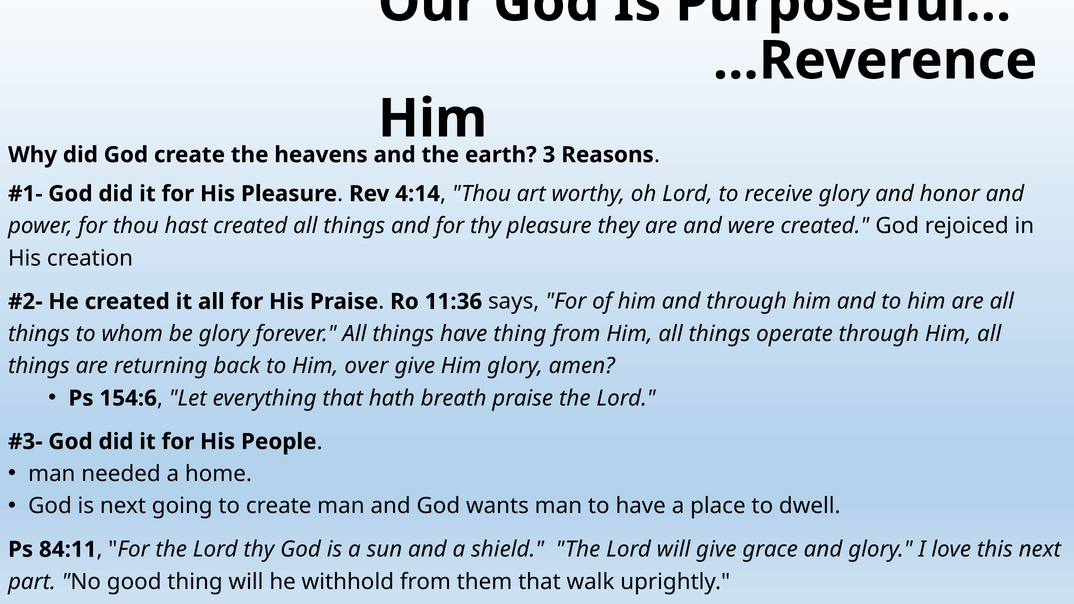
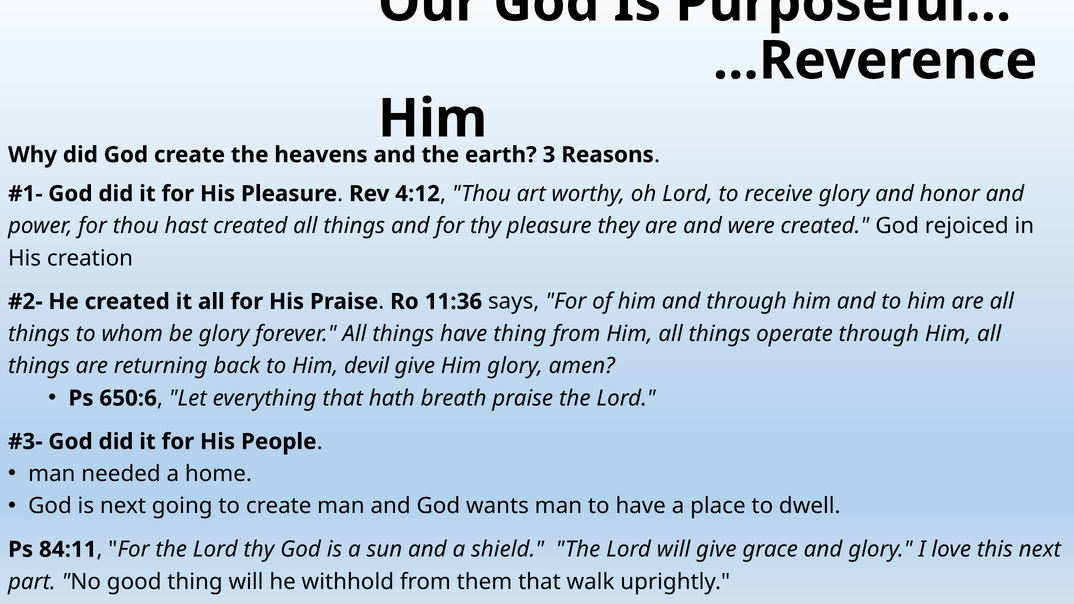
4:14: 4:14 -> 4:12 (418, 194)
over: over -> devil (367, 366)
154:6: 154:6 -> 650:6 (128, 398)
